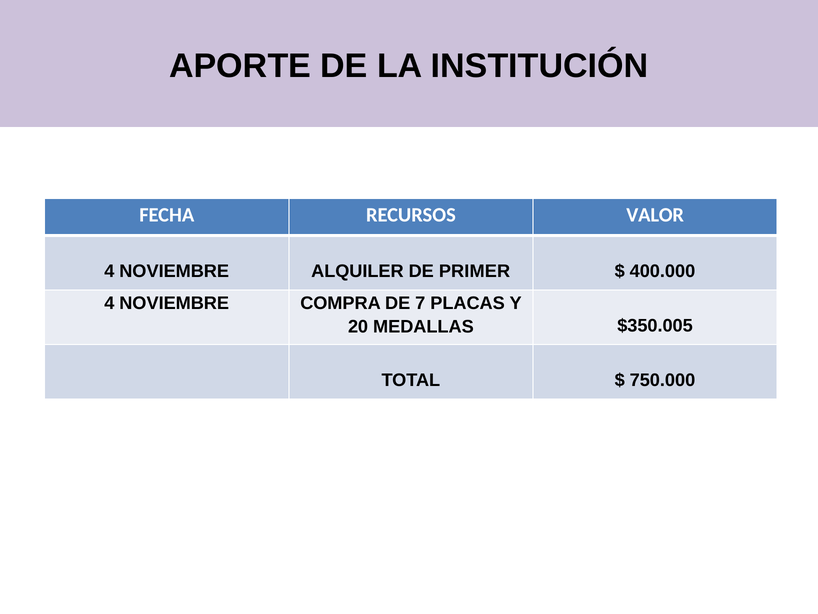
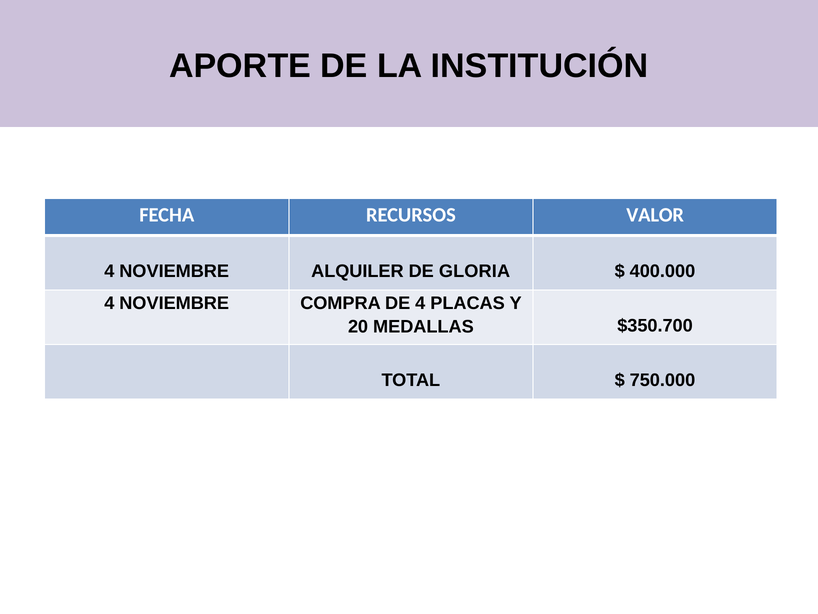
PRIMER: PRIMER -> GLORIA (475, 271)
DE 7: 7 -> 4 (420, 303)
$350.005: $350.005 -> $350.700 (655, 325)
